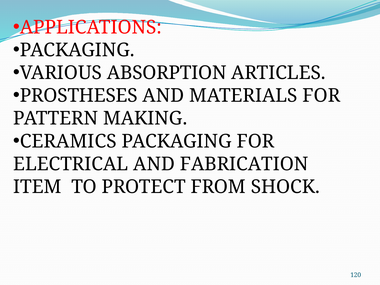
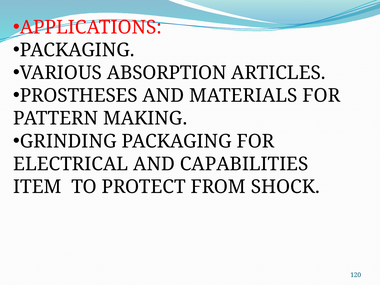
CERAMICS: CERAMICS -> GRINDING (68, 141)
FABRICATION: FABRICATION -> CAPABILITIES (244, 164)
